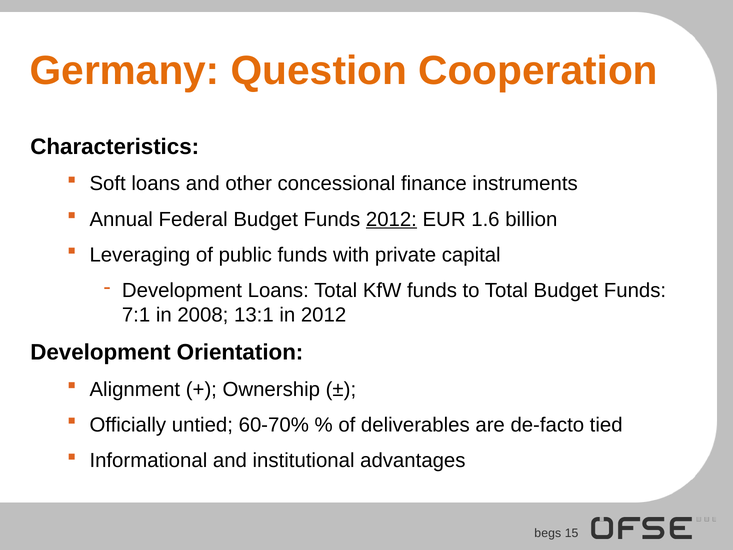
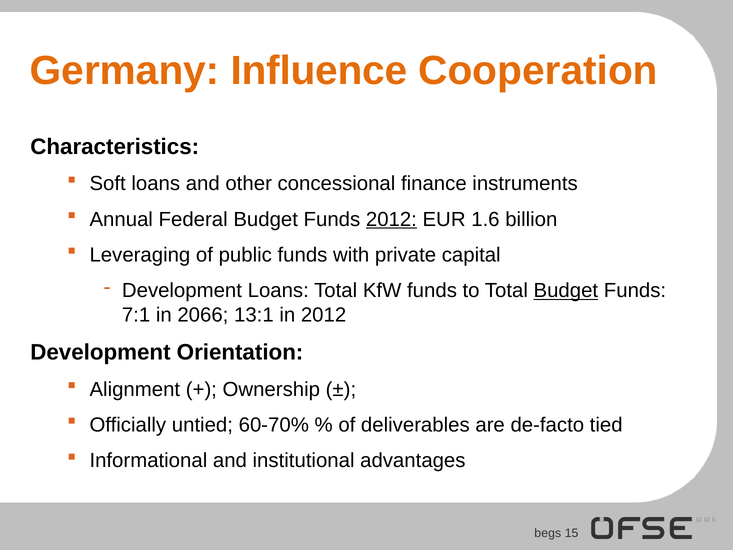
Question: Question -> Influence (319, 71)
Budget underline: none -> present (566, 290)
2008: 2008 -> 2066 (203, 315)
